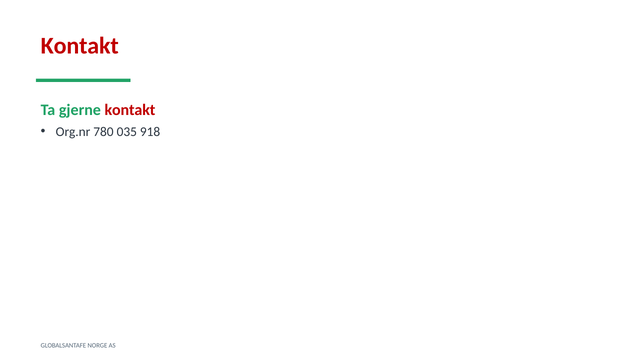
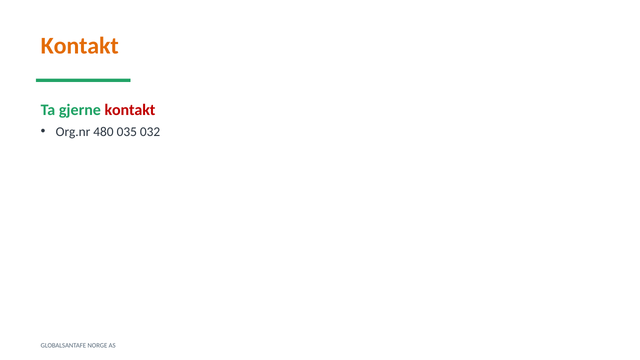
Kontakt colour: red -> orange (80, 46)
780: 780 -> 480 (103, 132)
918: 918 -> 032 (150, 132)
